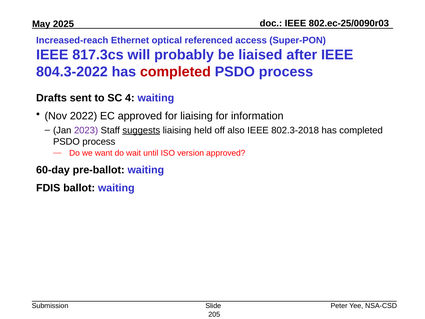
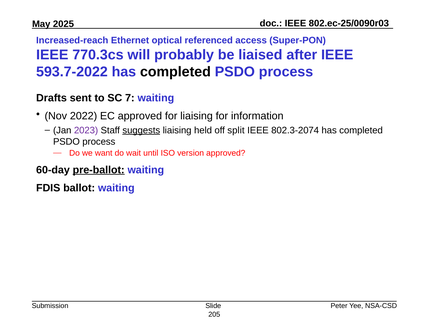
817.3cs: 817.3cs -> 770.3cs (98, 55)
804.3-2022: 804.3-2022 -> 593.7-2022 (72, 72)
completed colour: red -> black (175, 72)
4: 4 -> 7 (130, 98)
also: also -> split (236, 130)
802.3-2018: 802.3-2018 -> 802.3-2074 (295, 130)
pre-ballot underline: none -> present (99, 170)
